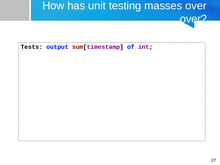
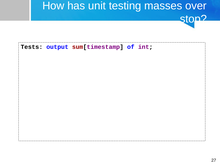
over: over -> stop (193, 19)
